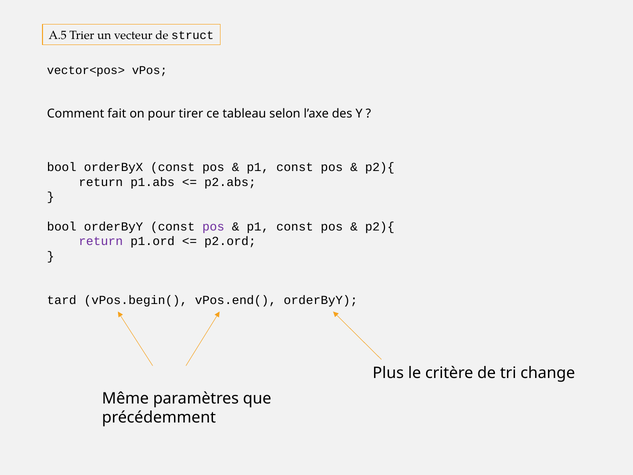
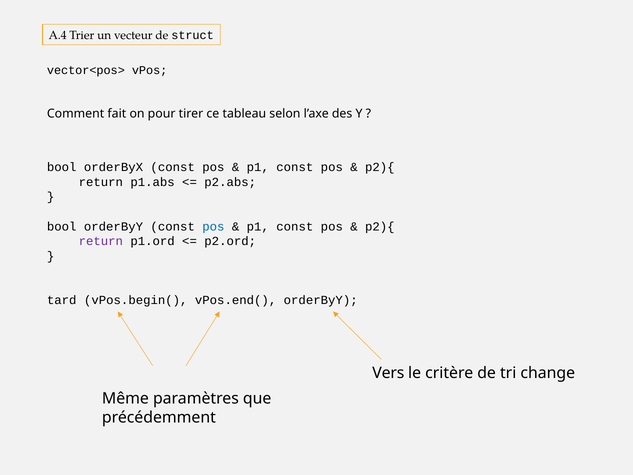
A.5: A.5 -> A.4 (58, 35)
pos colour: purple -> blue (213, 226)
Plus: Plus -> Vers (388, 373)
